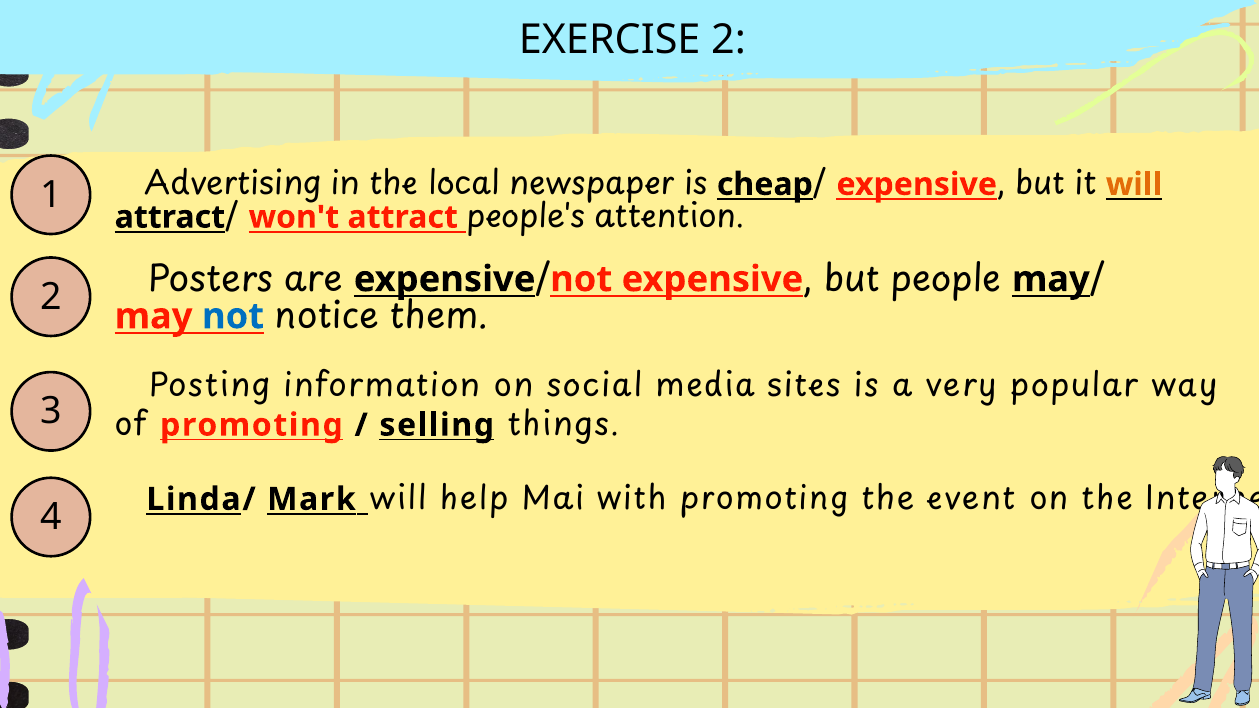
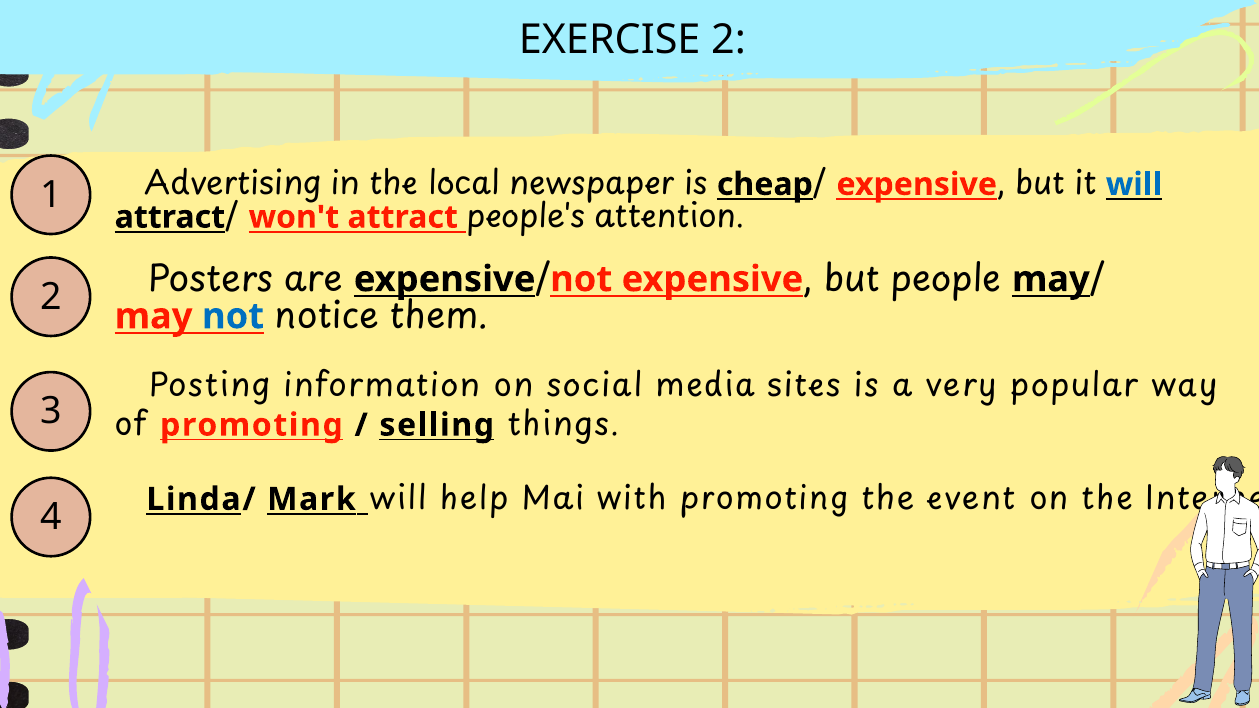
will colour: orange -> blue (1134, 184)
